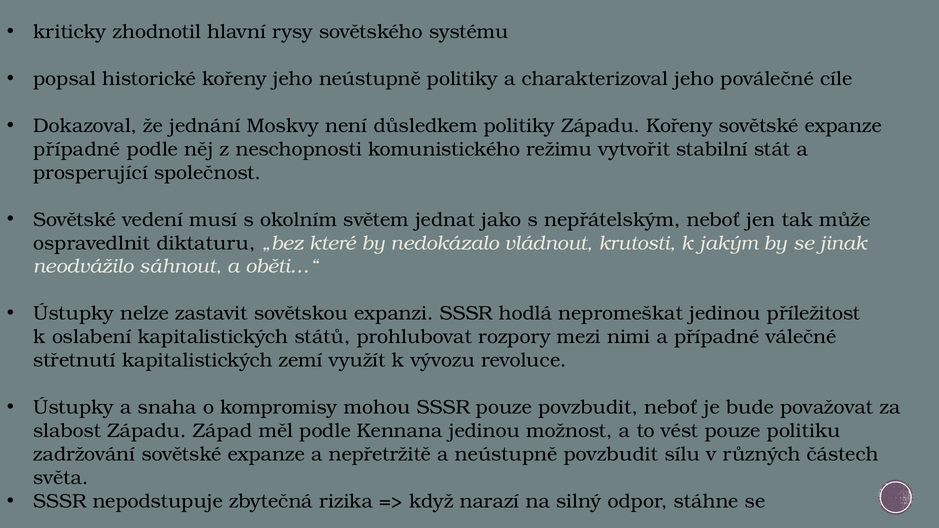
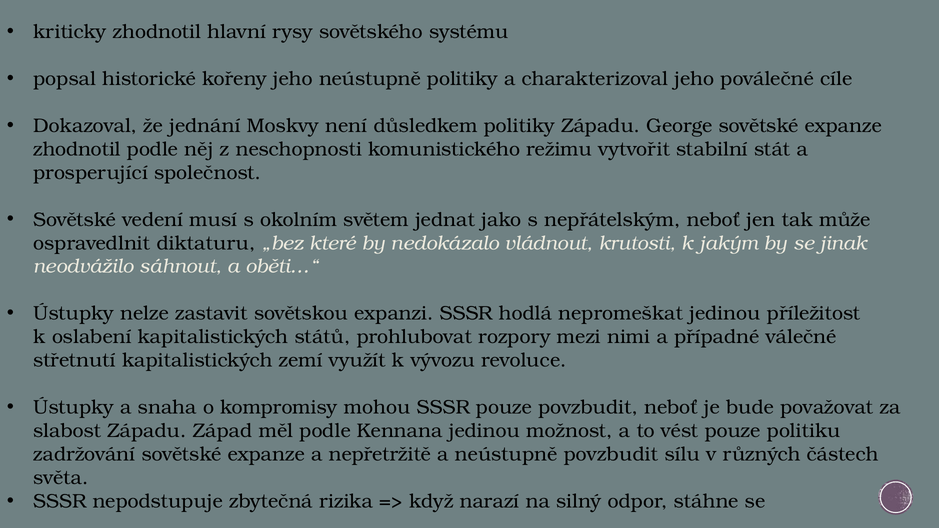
Západu Kořeny: Kořeny -> George (679, 126)
případné: případné -> zhodnotil (77, 149)
